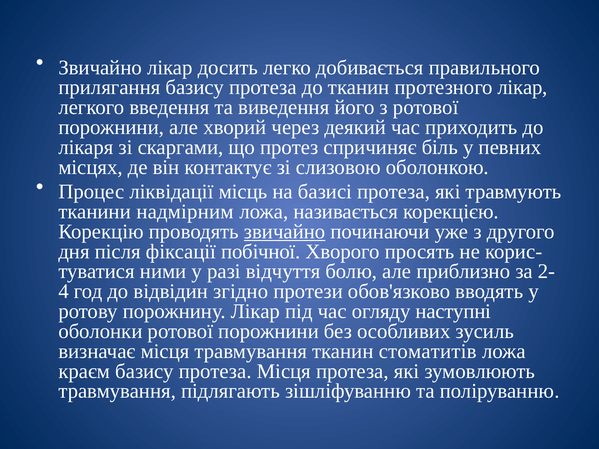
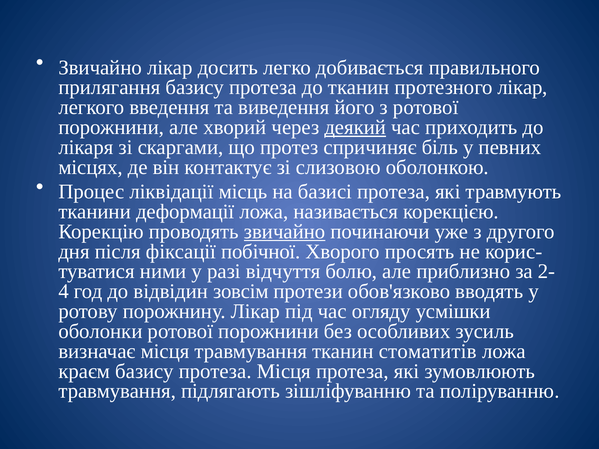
деякий underline: none -> present (355, 127)
надмірним: надмірним -> деформації (185, 212)
згідно: згідно -> зовсім (241, 292)
наступні: наступні -> усмішки (453, 312)
